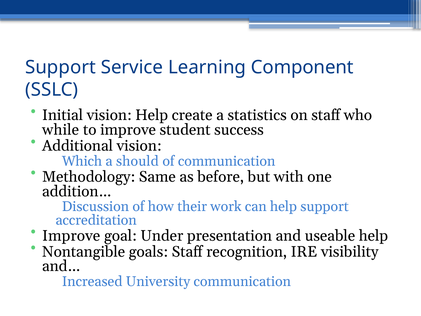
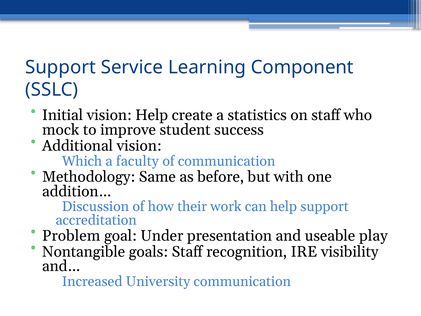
while: while -> mock (61, 130)
should: should -> faculty (137, 161)
Improve: Improve -> Problem (71, 236)
useable help: help -> play (373, 236)
